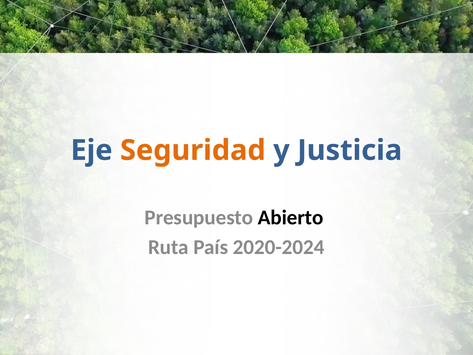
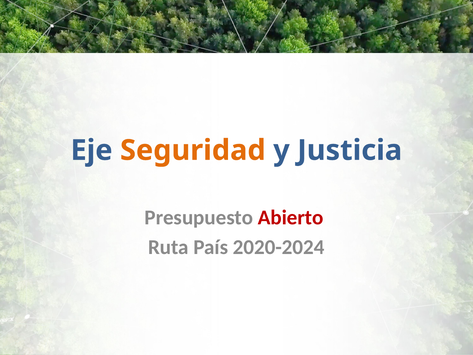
Abierto colour: black -> red (291, 217)
